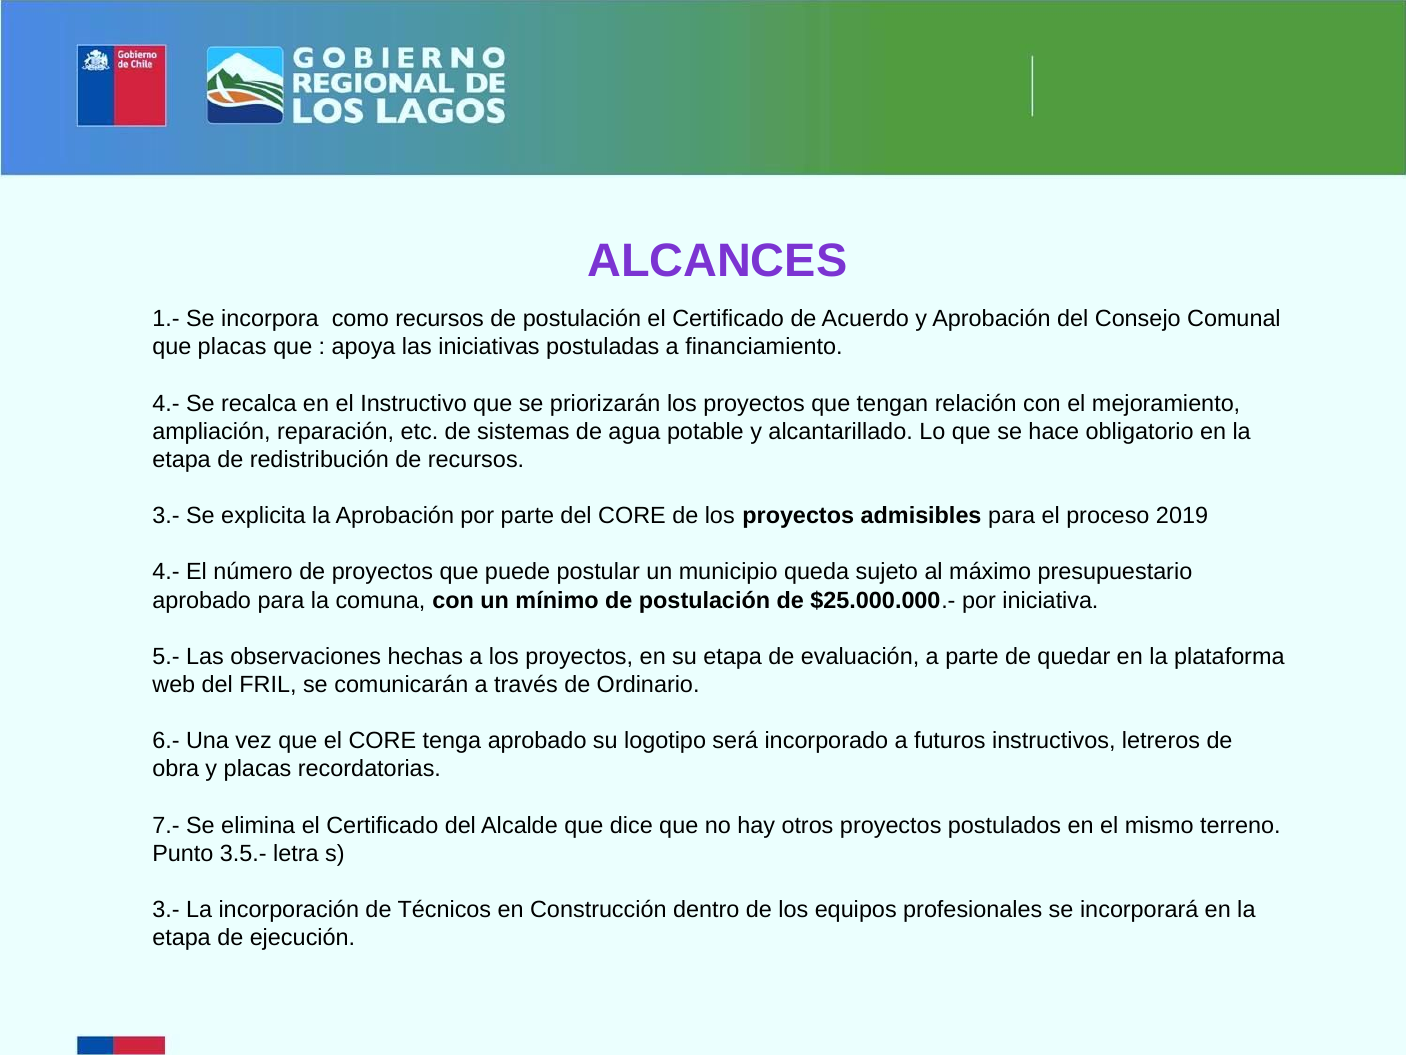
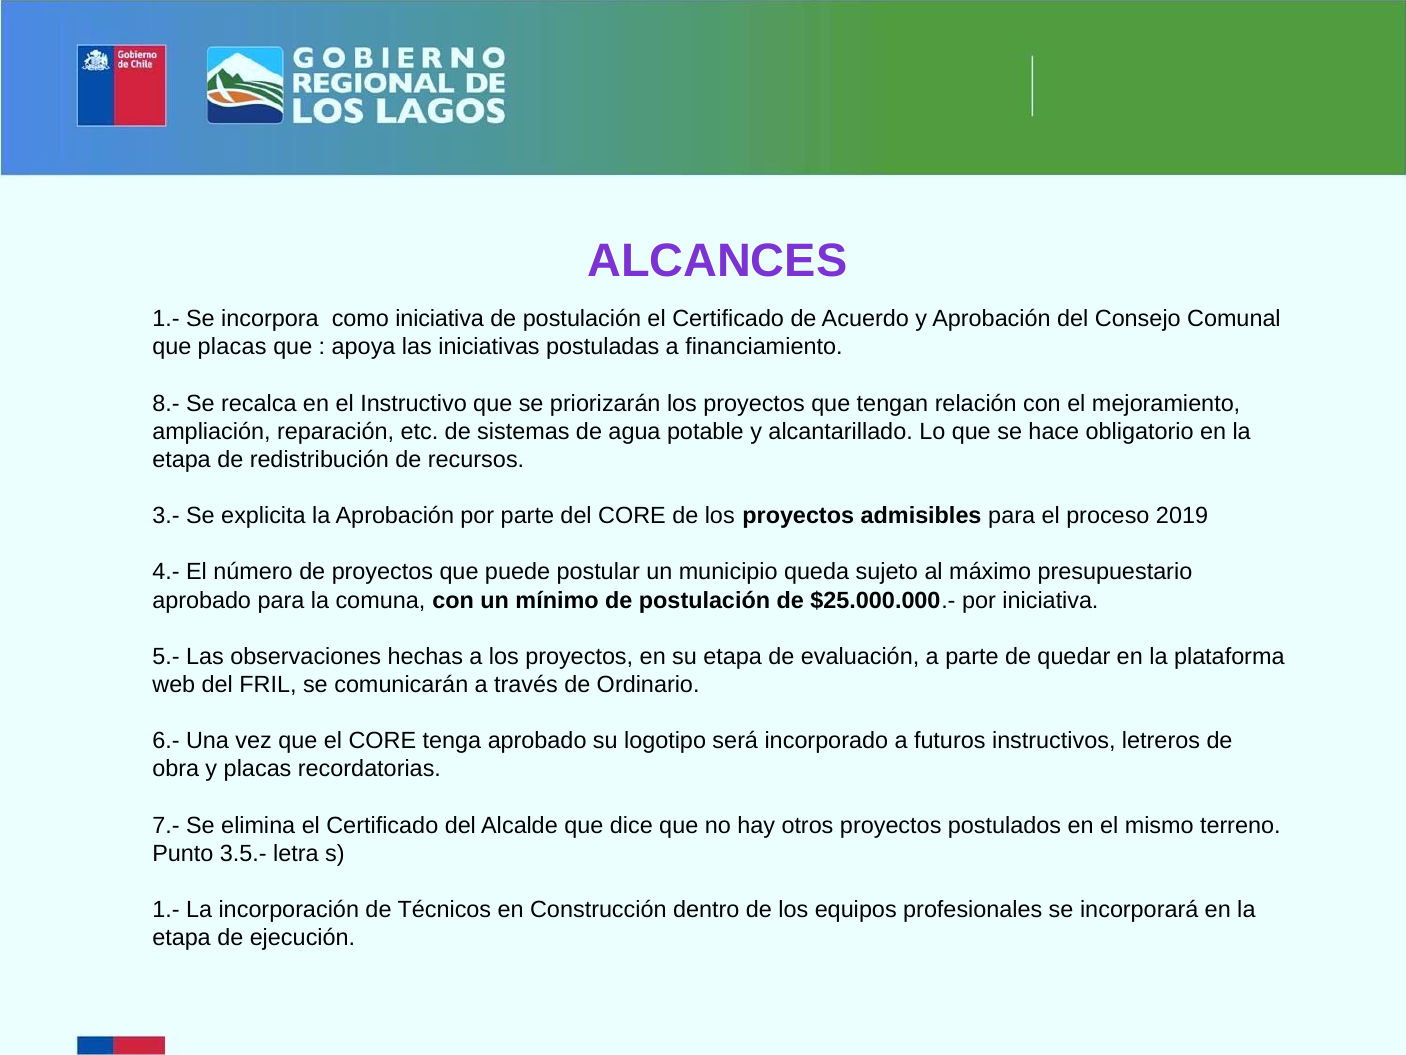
como recursos: recursos -> iniciativa (440, 319)
4.-: 4.- -> 8.- (166, 403)
3.-: 3.- -> 1.- (166, 909)
